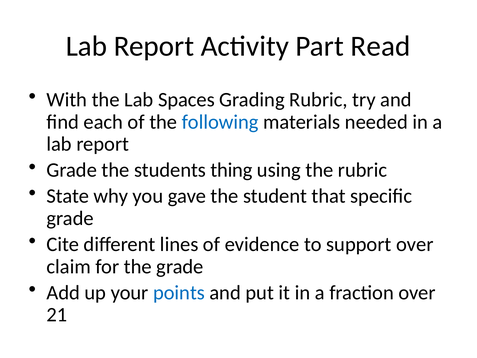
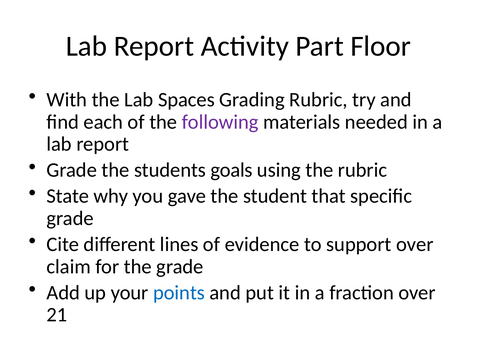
Read: Read -> Floor (381, 46)
following colour: blue -> purple (220, 122)
thing: thing -> goals (232, 170)
